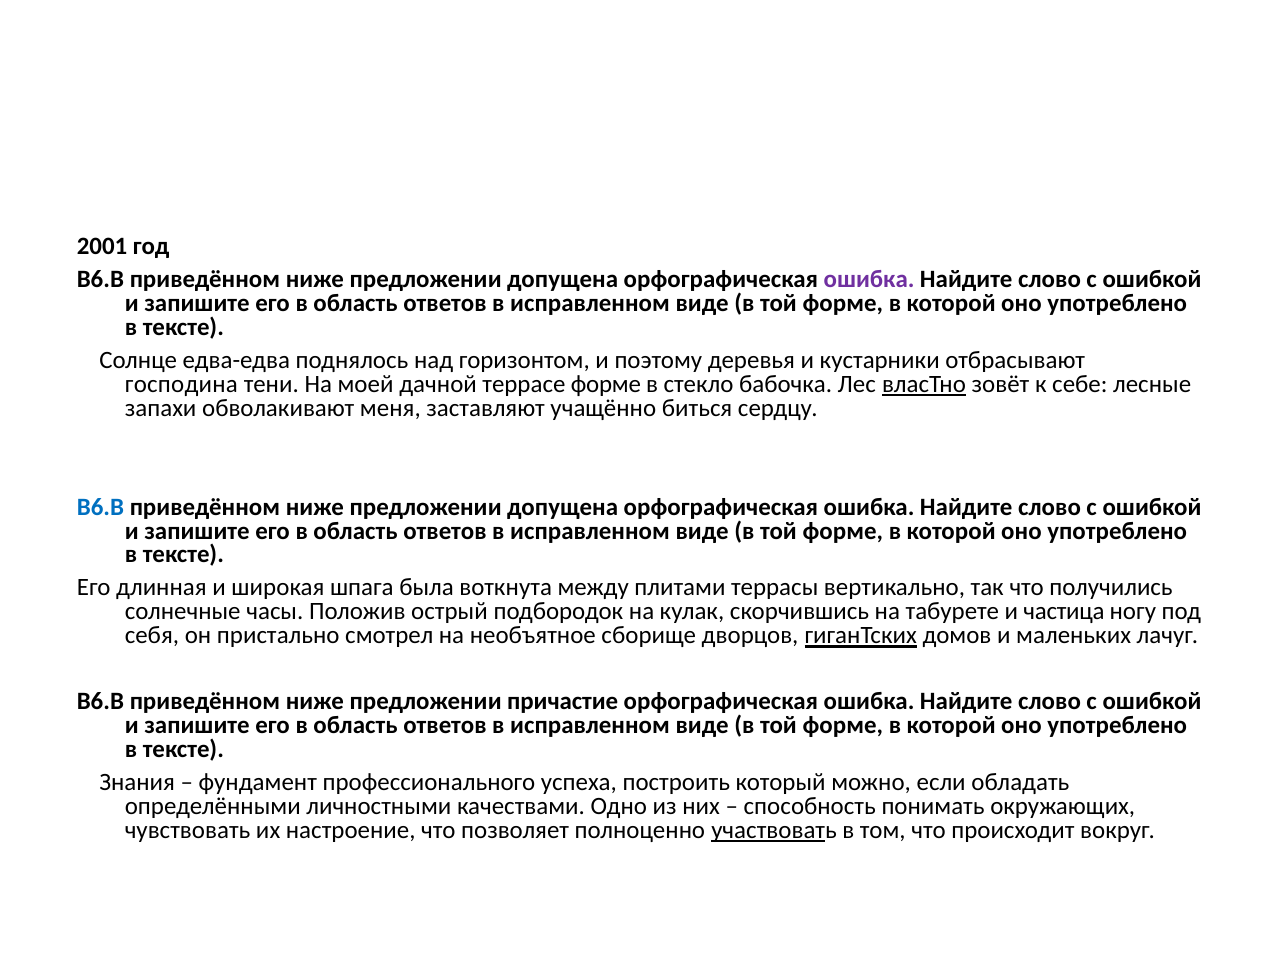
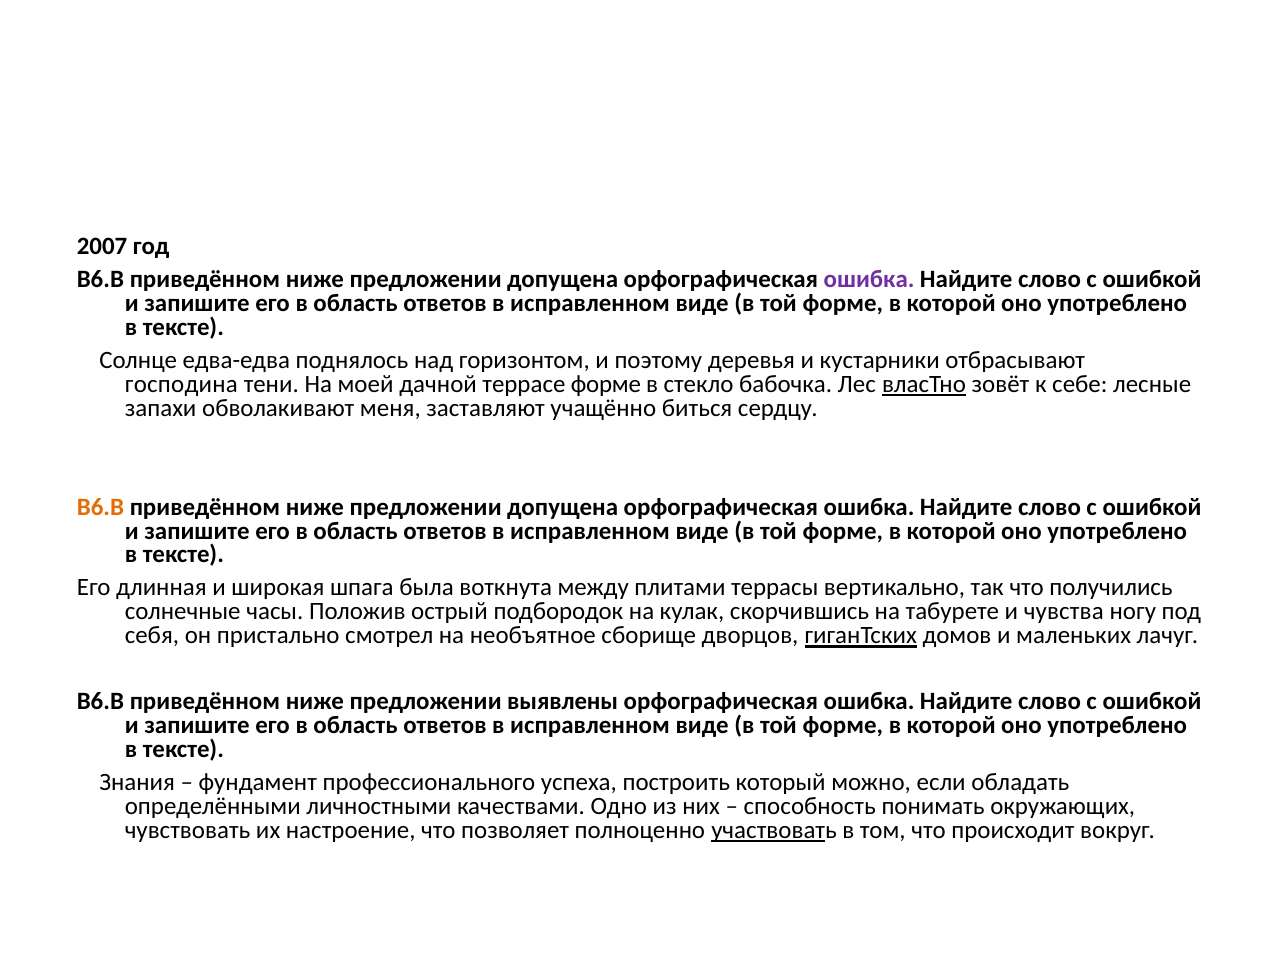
2001: 2001 -> 2007 (102, 246)
В6.В colour: blue -> orange (100, 507)
частица: частица -> чувства (1064, 611)
причастие: причастие -> выявлены (563, 701)
